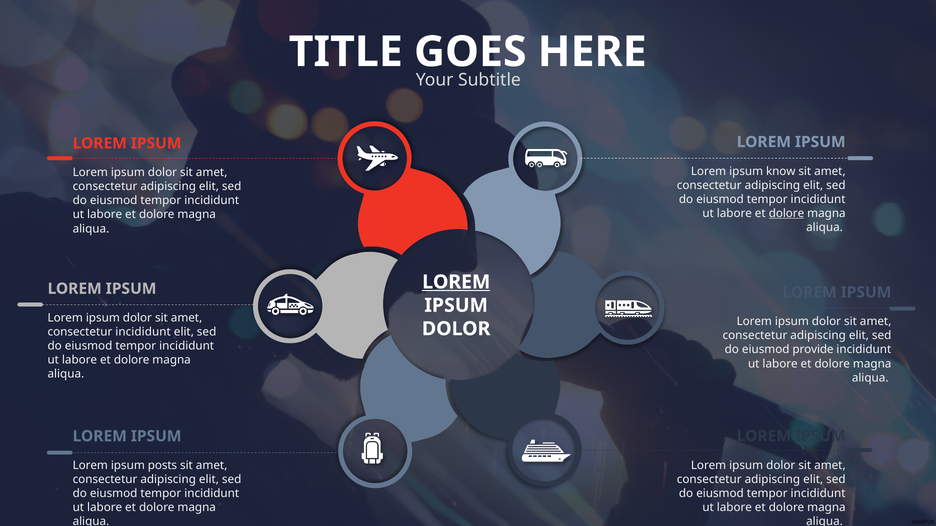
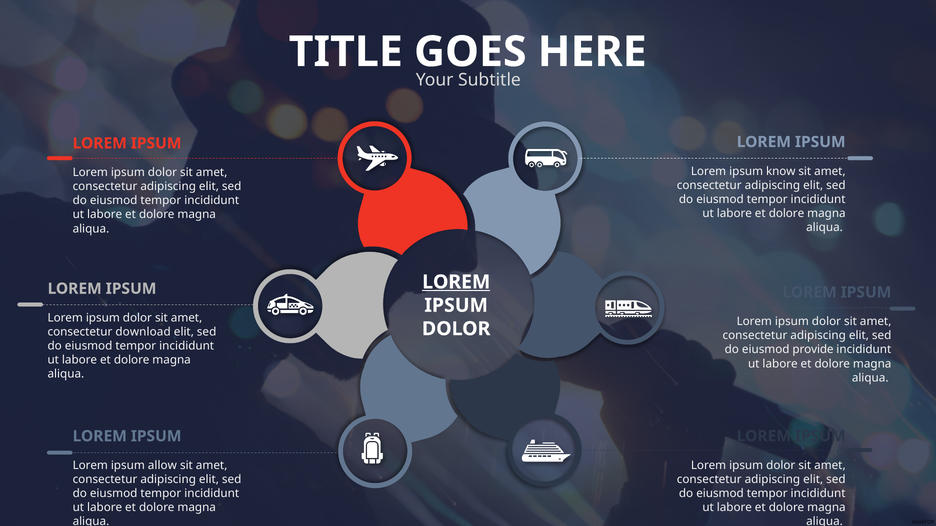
dolore underline: present -> none (786, 214)
consectetur incididunt: incididunt -> download (143, 332)
posts: posts -> allow (162, 466)
